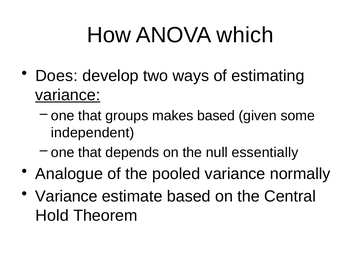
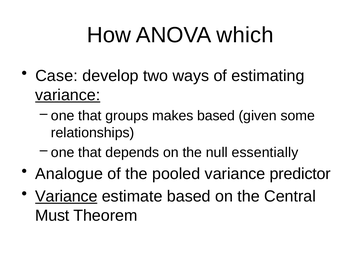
Does: Does -> Case (57, 76)
independent: independent -> relationships (93, 133)
normally: normally -> predictor (300, 174)
Variance underline: none -> present (66, 196)
Hold: Hold -> Must (52, 215)
